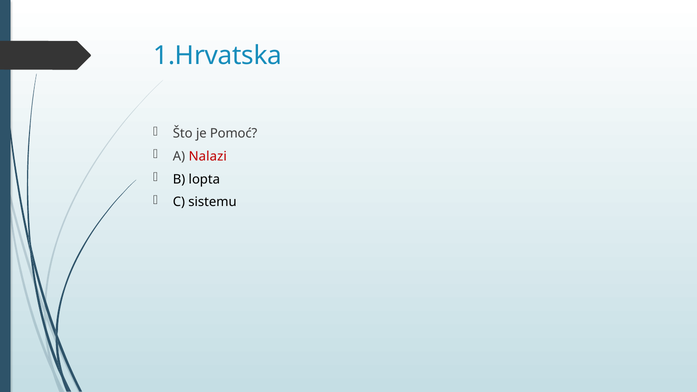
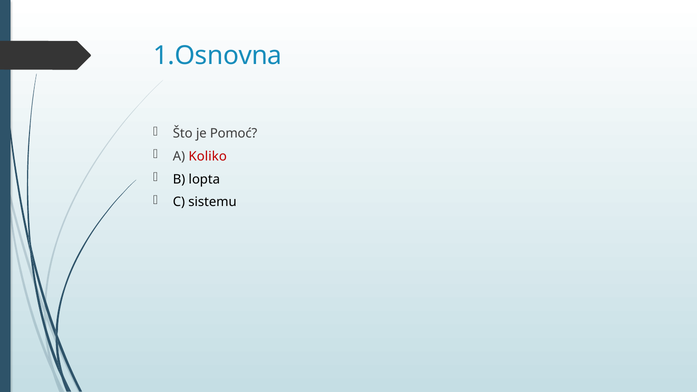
1.Hrvatska: 1.Hrvatska -> 1.Osnovna (218, 56)
Nalazi: Nalazi -> Koliko (208, 156)
